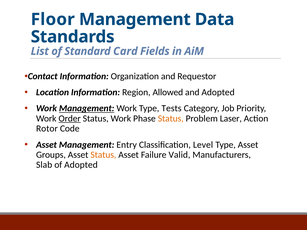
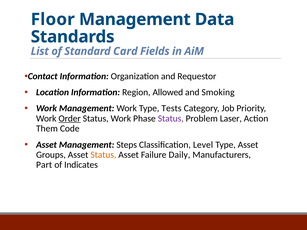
and Adopted: Adopted -> Smoking (218, 92)
Management underline: present -> none (87, 109)
Status colour: orange -> purple (171, 119)
Rotor: Rotor -> Them (47, 129)
Entry: Entry -> Steps (127, 145)
Valid: Valid -> Daily (179, 155)
Slab: Slab -> Part (44, 165)
of Adopted: Adopted -> Indicates (81, 165)
